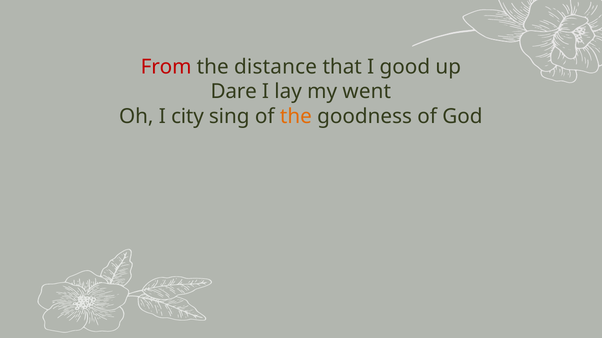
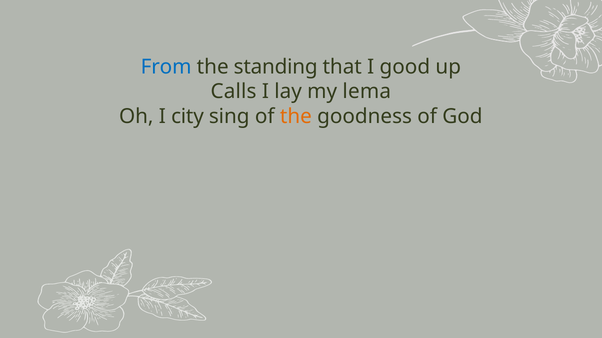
From colour: red -> blue (166, 67)
distance: distance -> standing (276, 67)
Dare: Dare -> Calls (234, 92)
went: went -> lema (367, 92)
